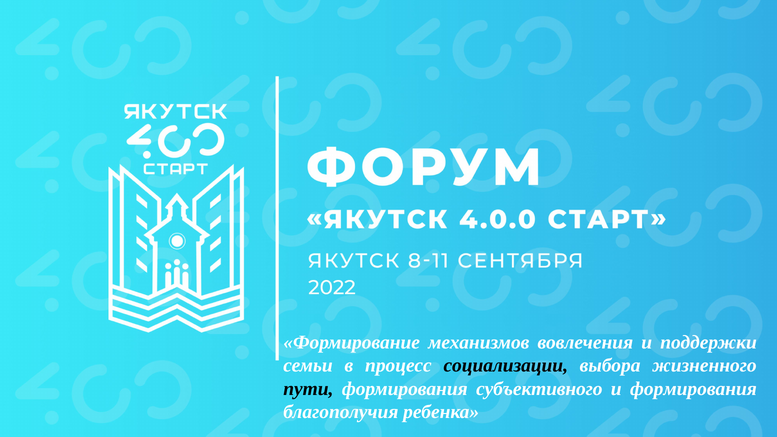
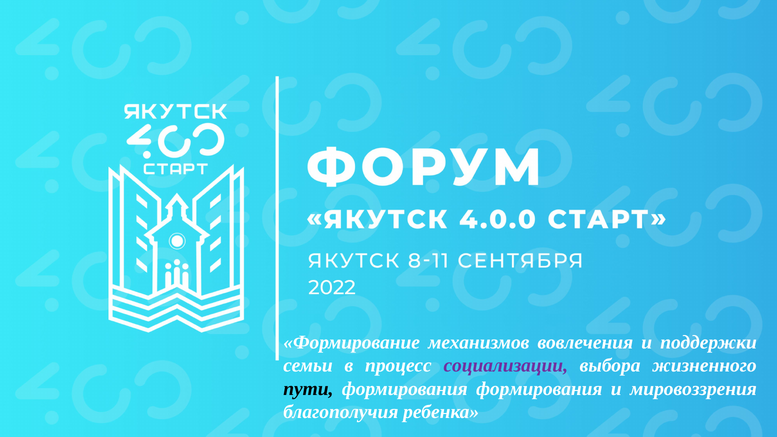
социализации colour: black -> purple (506, 365)
формирования субъективного: субъективного -> формирования (539, 389)
и формирования: формирования -> мировоззрения (693, 389)
